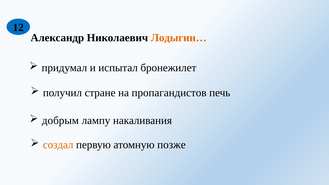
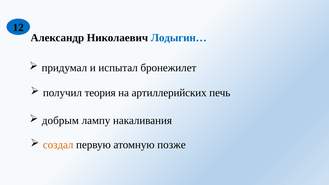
Лодыгин… colour: orange -> blue (179, 38)
стране: стране -> теория (100, 93)
пропагандистов: пропагандистов -> артиллерийских (169, 93)
